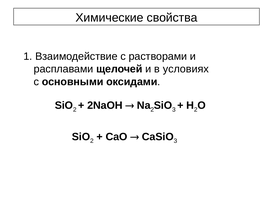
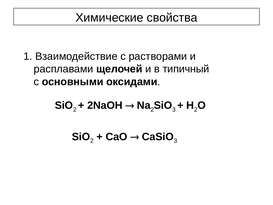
условиях: условиях -> типичный (186, 69)
